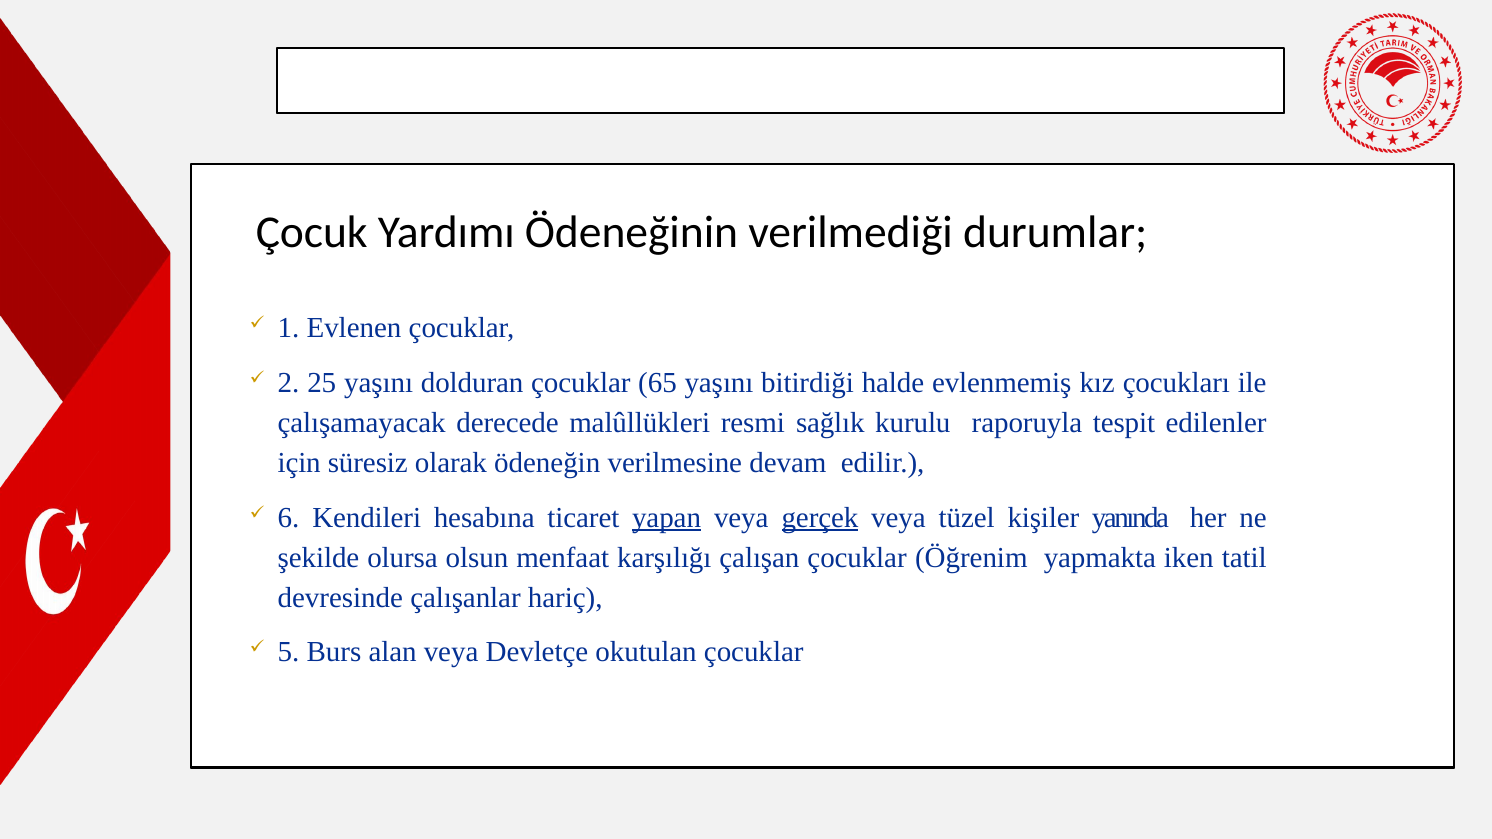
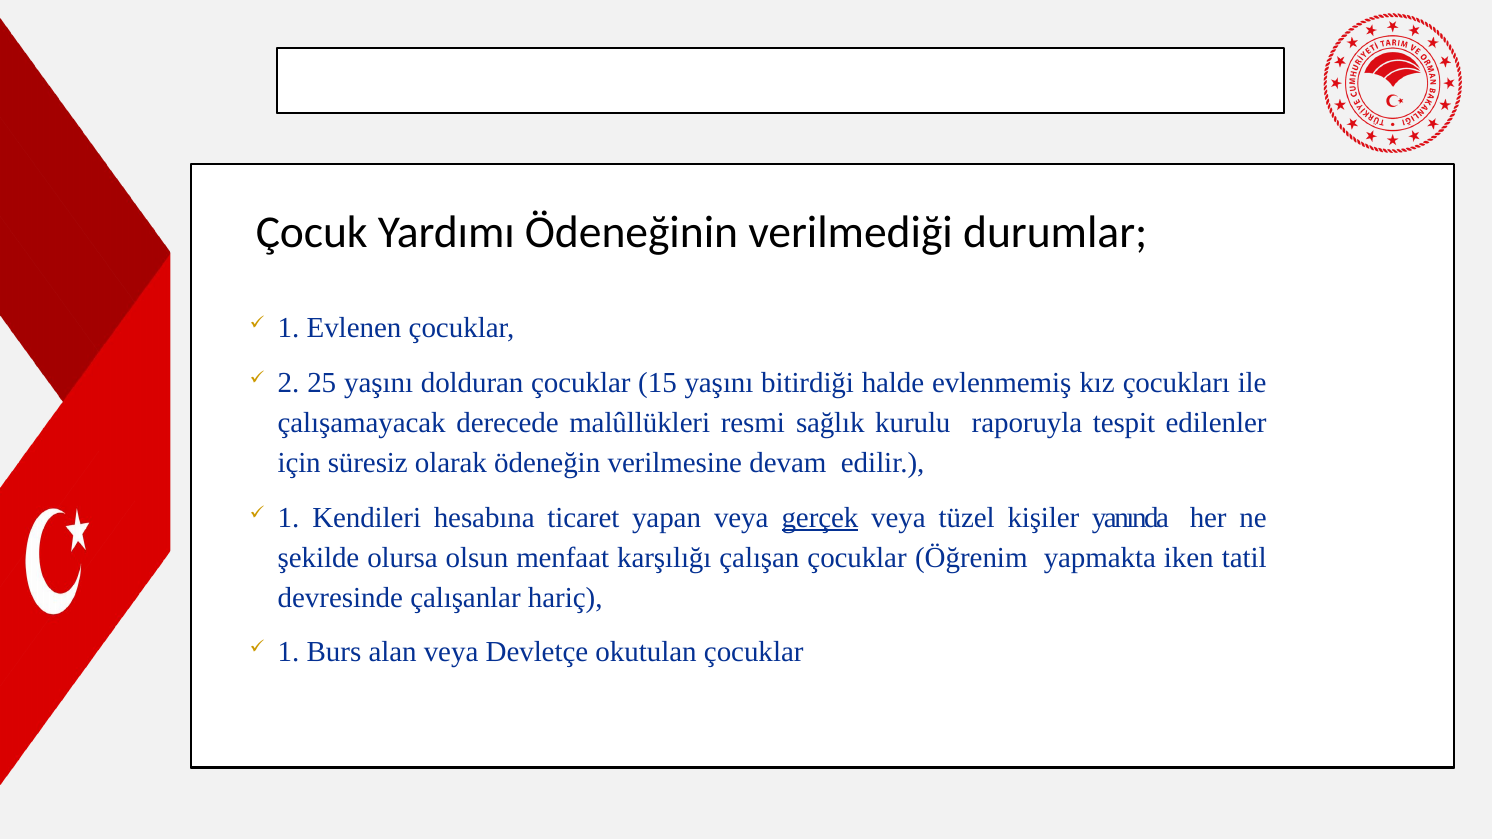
65: 65 -> 15 (658, 383)
6: 6 -> 1 (289, 518)
yapan underline: present -> none (667, 518)
5: 5 -> 1 (289, 652)
